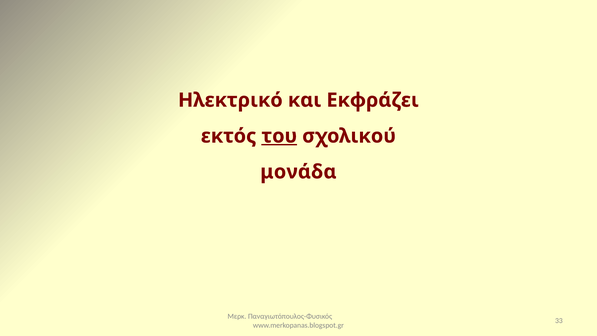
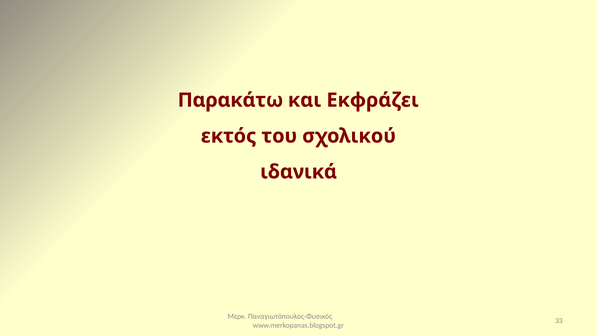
Ηλεκτρικό: Ηλεκτρικό -> Παρακάτω (230, 100)
του underline: present -> none (279, 136)
μονάδα: μονάδα -> ιδανικά (299, 172)
